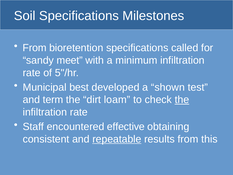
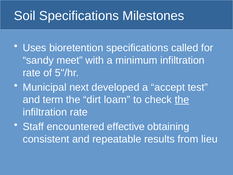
From: From -> Uses (35, 48)
best: best -> next (79, 87)
shown: shown -> accept (168, 87)
repeatable underline: present -> none (117, 139)
this: this -> lieu (209, 139)
